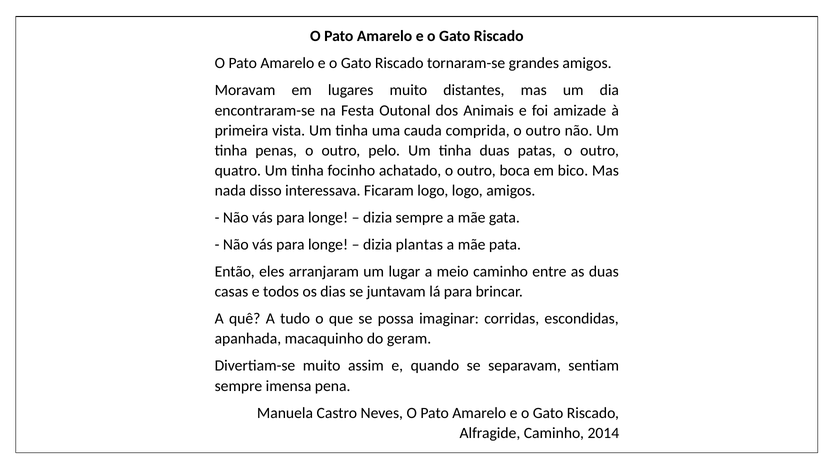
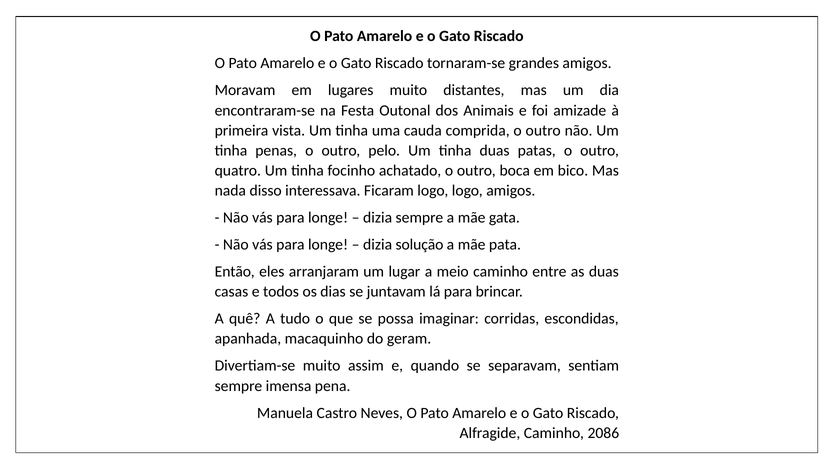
plantas: plantas -> solução (420, 245)
2014: 2014 -> 2086 (603, 433)
